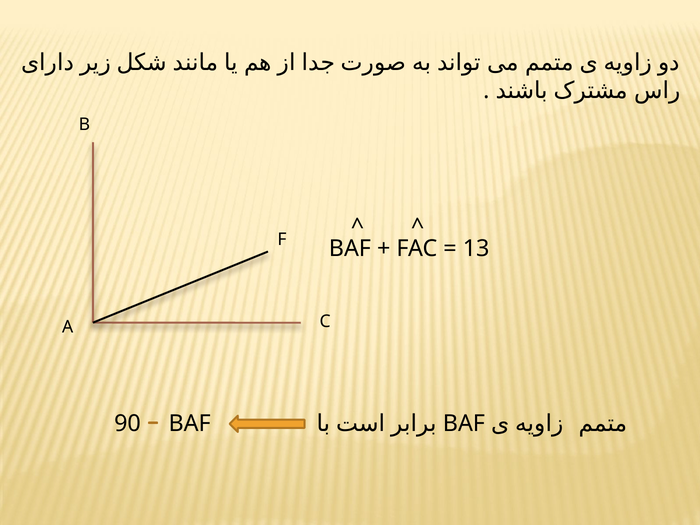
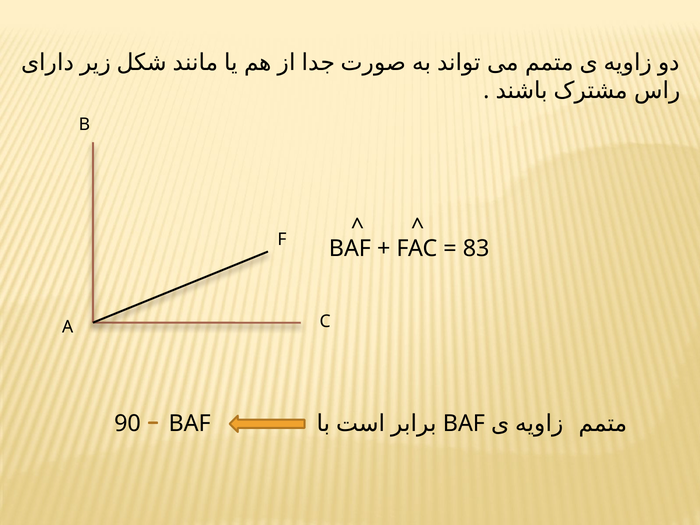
13: 13 -> 83 (476, 249)
